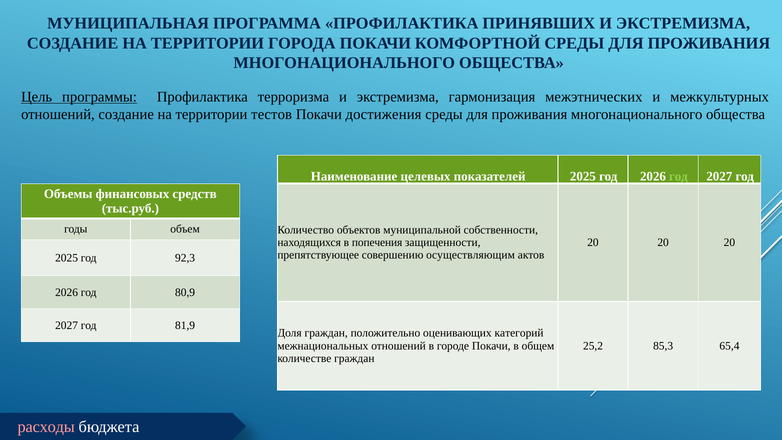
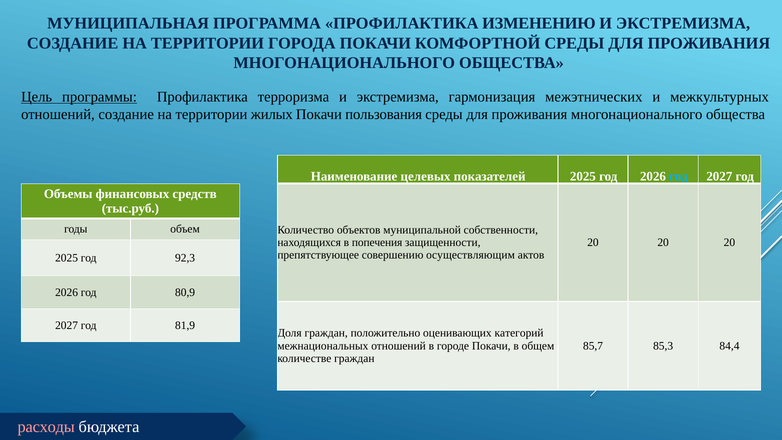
ПРИНЯВШИХ: ПРИНЯВШИХ -> ИЗМЕНЕНИЮ (539, 24)
тестов: тестов -> жилых (272, 114)
достижения: достижения -> пользования (384, 114)
год colour: light green -> light blue (678, 176)
25,2: 25,2 -> 85,7 (593, 346)
65,4: 65,4 -> 84,4 (729, 346)
